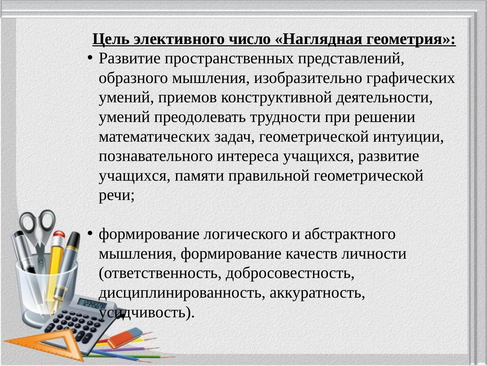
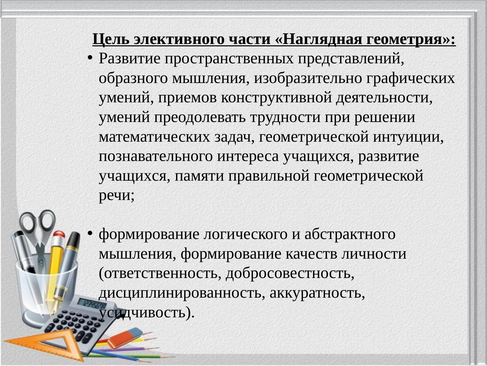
число: число -> части (250, 39)
